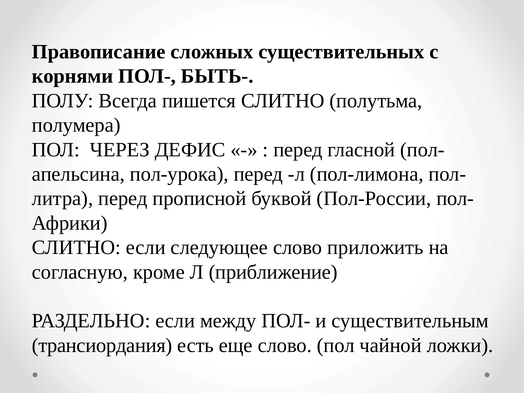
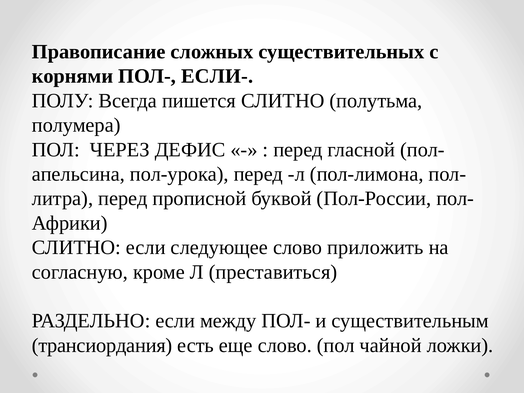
БЫТЬ-: БЫТЬ- -> ЕСЛИ- (217, 76)
приближение: приближение -> преставиться (273, 272)
